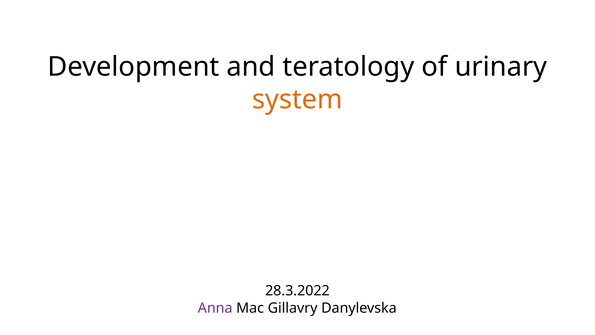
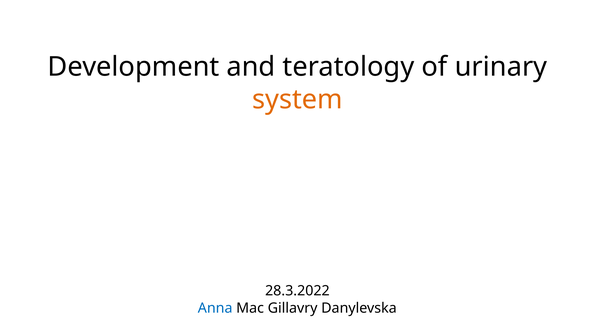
Anna colour: purple -> blue (215, 308)
